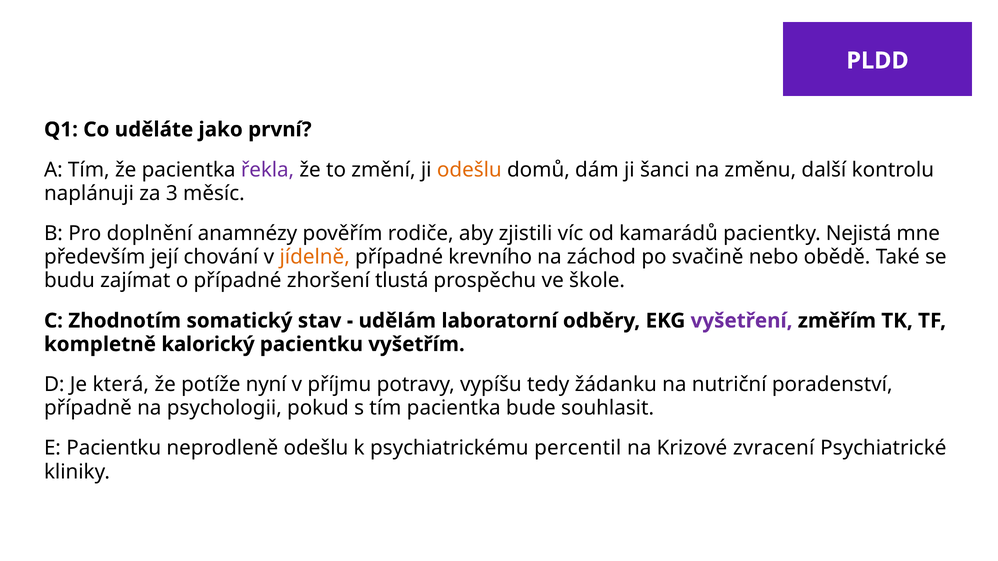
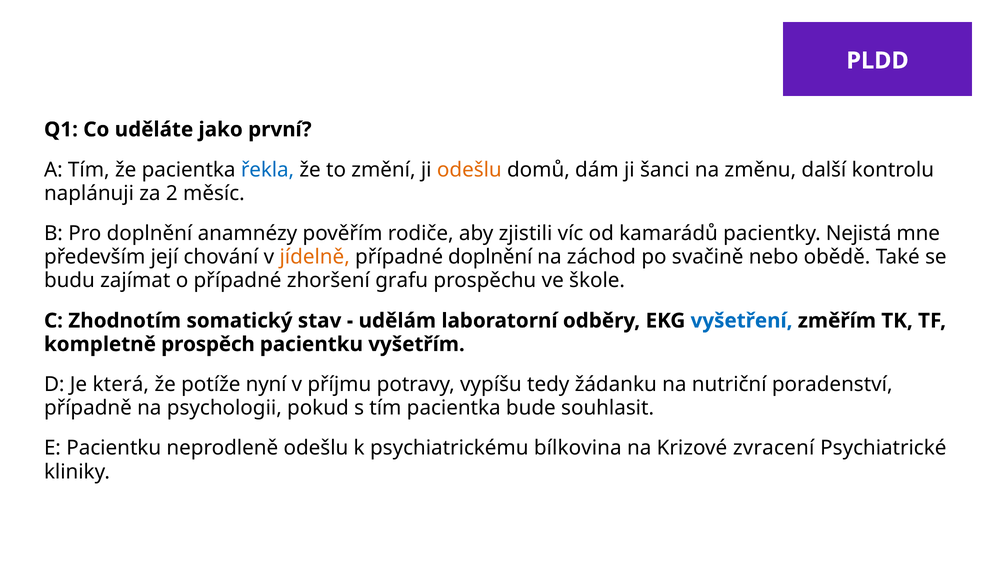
řekla colour: purple -> blue (268, 170)
3: 3 -> 2 (172, 193)
případné krevního: krevního -> doplnění (490, 257)
tlustá: tlustá -> grafu (402, 281)
vyšetření colour: purple -> blue (742, 321)
kalorický: kalorický -> prospěch (208, 345)
percentil: percentil -> bílkovina (578, 448)
